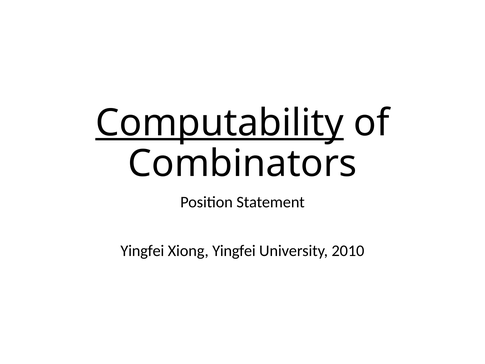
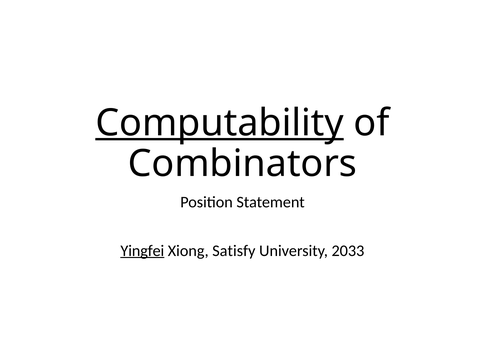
Yingfei underline: none -> present (142, 251)
Xiong Yingfei: Yingfei -> Satisfy (234, 251)
2010: 2010 -> 2033 (348, 251)
